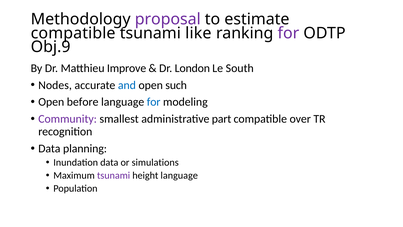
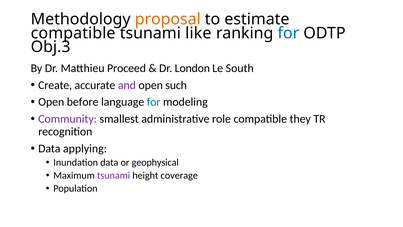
proposal colour: purple -> orange (168, 19)
for colour: purple -> blue (288, 33)
Obj.9: Obj.9 -> Obj.3 (51, 47)
Improve: Improve -> Proceed (127, 68)
Nodes: Nodes -> Create (55, 85)
and colour: blue -> purple (127, 85)
part: part -> role (221, 119)
over: over -> they (300, 119)
planning: planning -> applying (85, 148)
simulations: simulations -> geophysical (155, 162)
height language: language -> coverage (179, 175)
